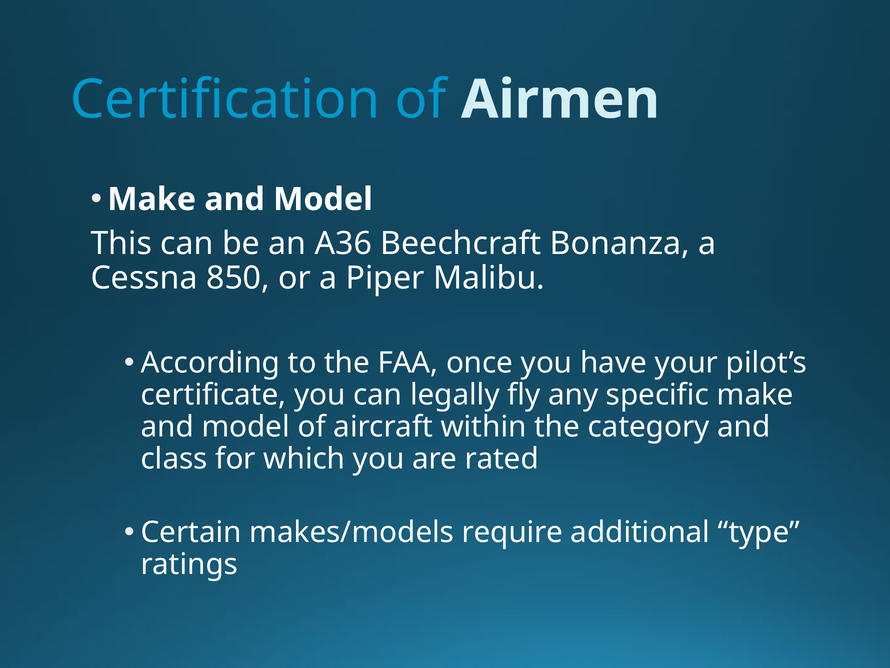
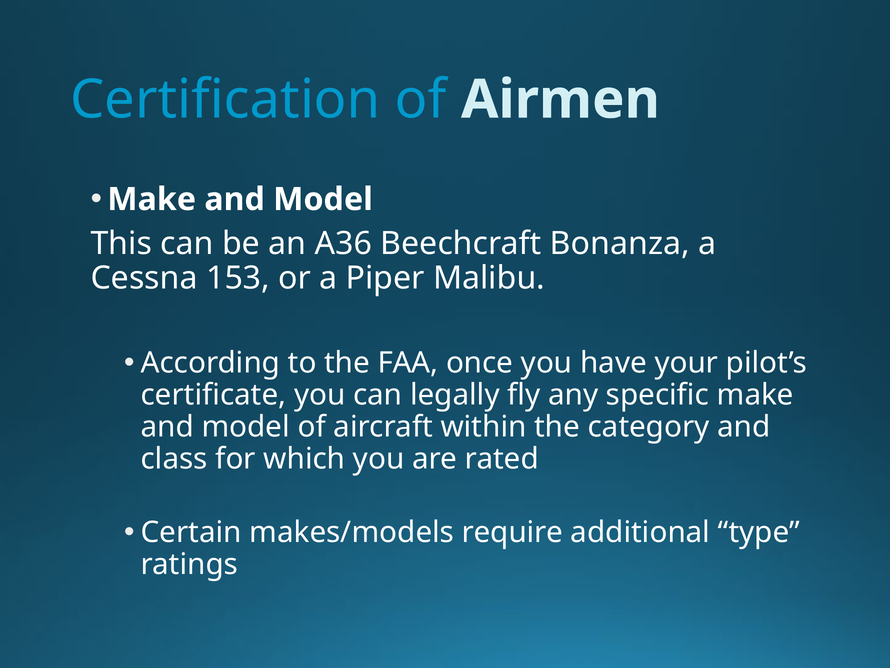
850: 850 -> 153 (238, 278)
